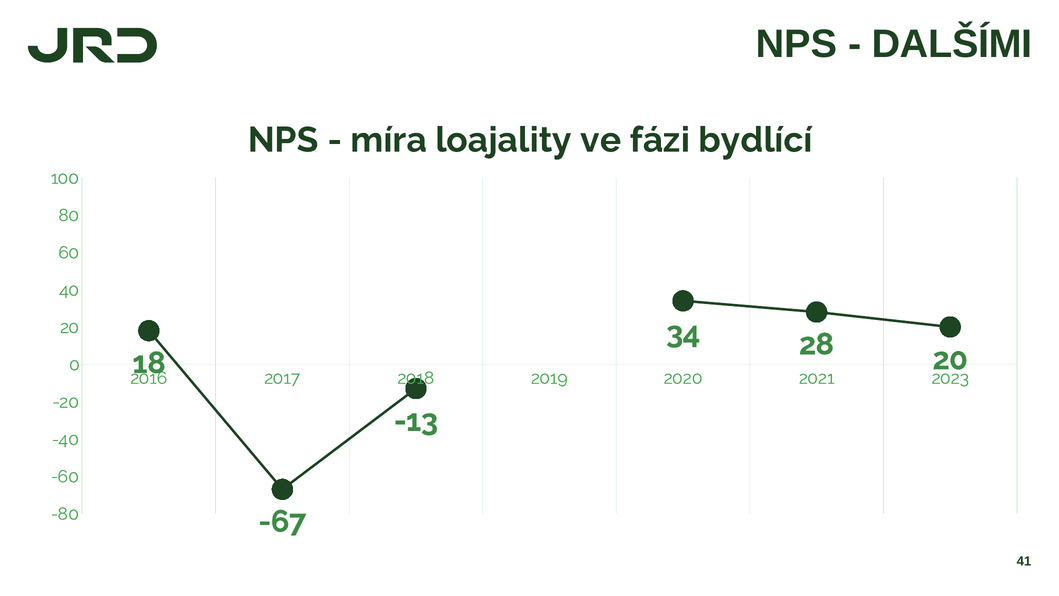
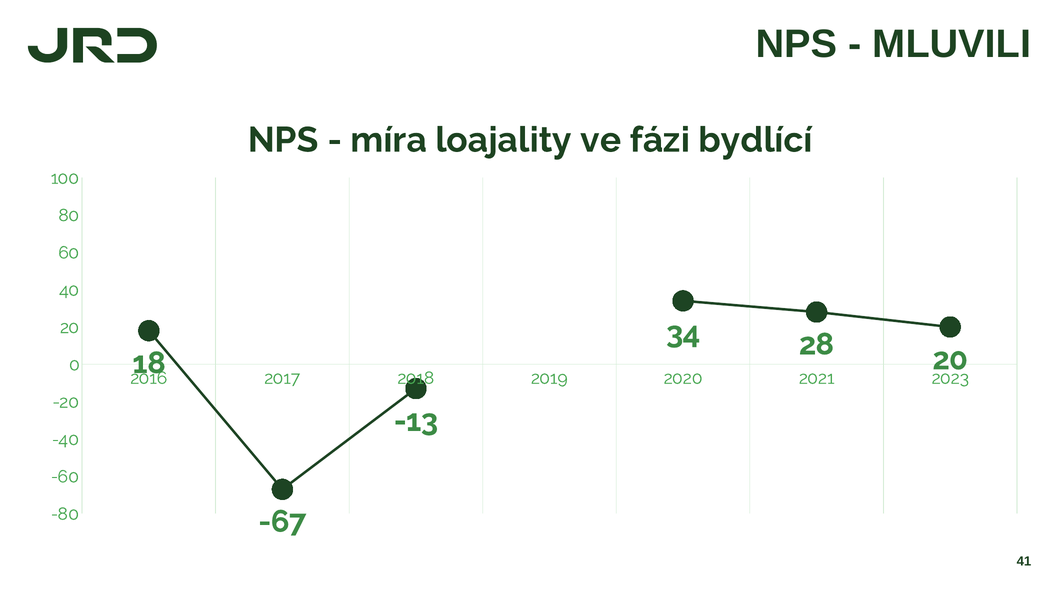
DALŠÍMI: DALŠÍMI -> MLUVILI (952, 44)
